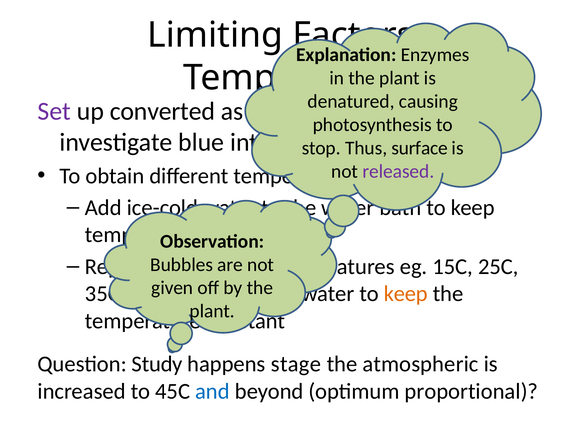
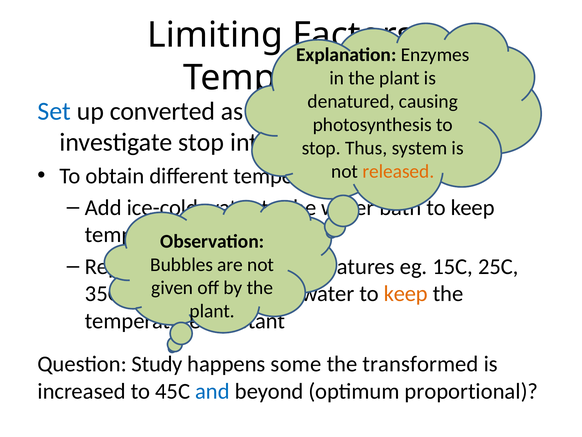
Set colour: purple -> blue (54, 111)
investigate blue: blue -> stop (201, 142)
surface: surface -> system (419, 148)
released colour: purple -> orange (398, 171)
stage: stage -> some (296, 364)
atmospheric: atmospheric -> transformed (421, 364)
